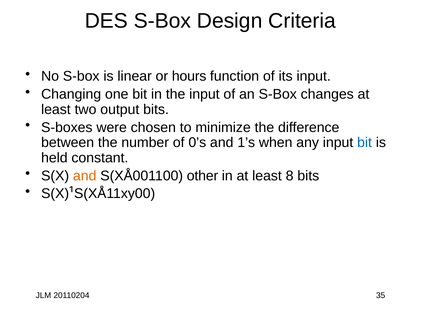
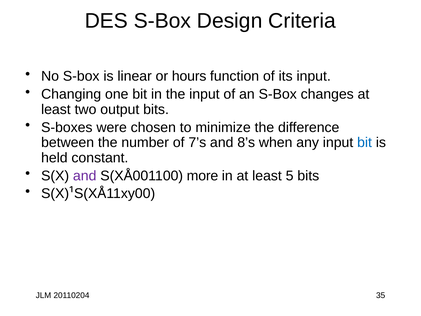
0’s: 0’s -> 7’s (197, 142)
1’s: 1’s -> 8’s (246, 142)
and colour: orange -> purple (85, 176)
other: other -> more (203, 176)
8: 8 -> 5 (290, 176)
